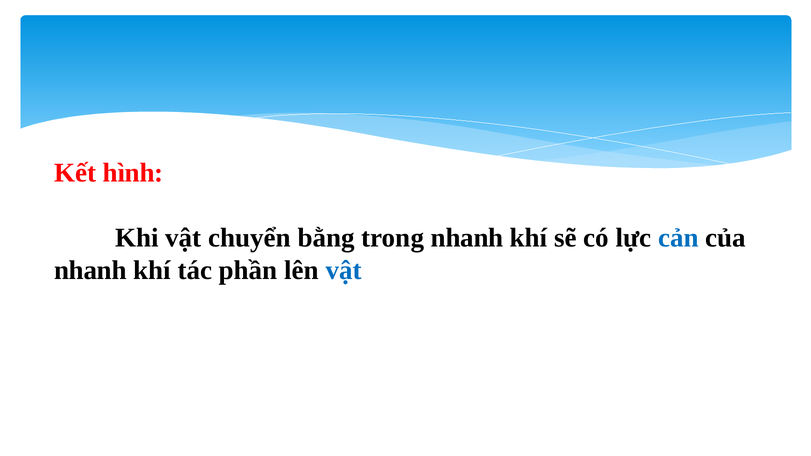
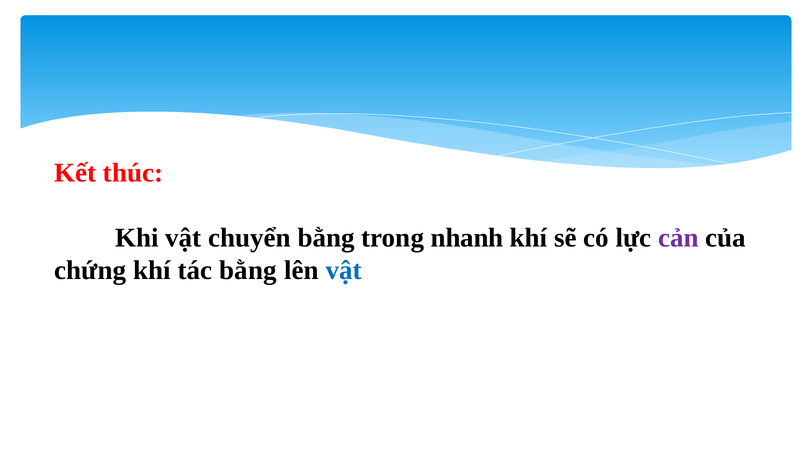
hình: hình -> thúc (133, 173)
cản colour: blue -> purple (678, 238)
nhanh: nhanh -> chứng (90, 270)
tác phần: phần -> bằng (248, 270)
